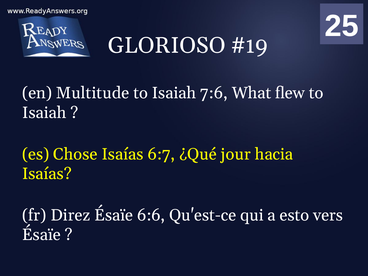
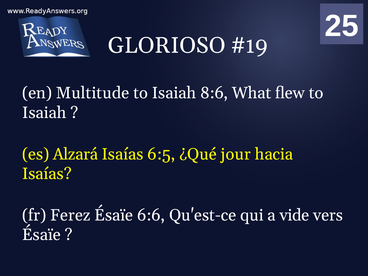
7:6: 7:6 -> 8:6 (214, 93)
Chose: Chose -> Alzará (76, 154)
6:7: 6:7 -> 6:5 (161, 154)
Direz: Direz -> Ferez (70, 215)
esto: esto -> vide (295, 215)
